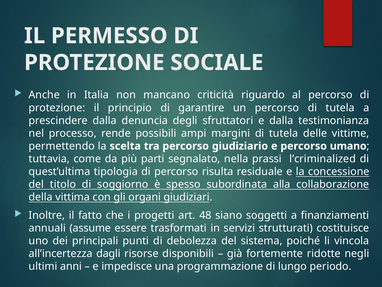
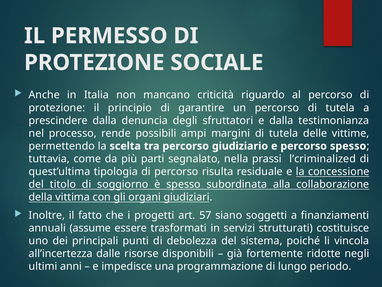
percorso umano: umano -> spesso (348, 146)
48: 48 -> 57 (205, 215)
dagli: dagli -> dalle (108, 253)
